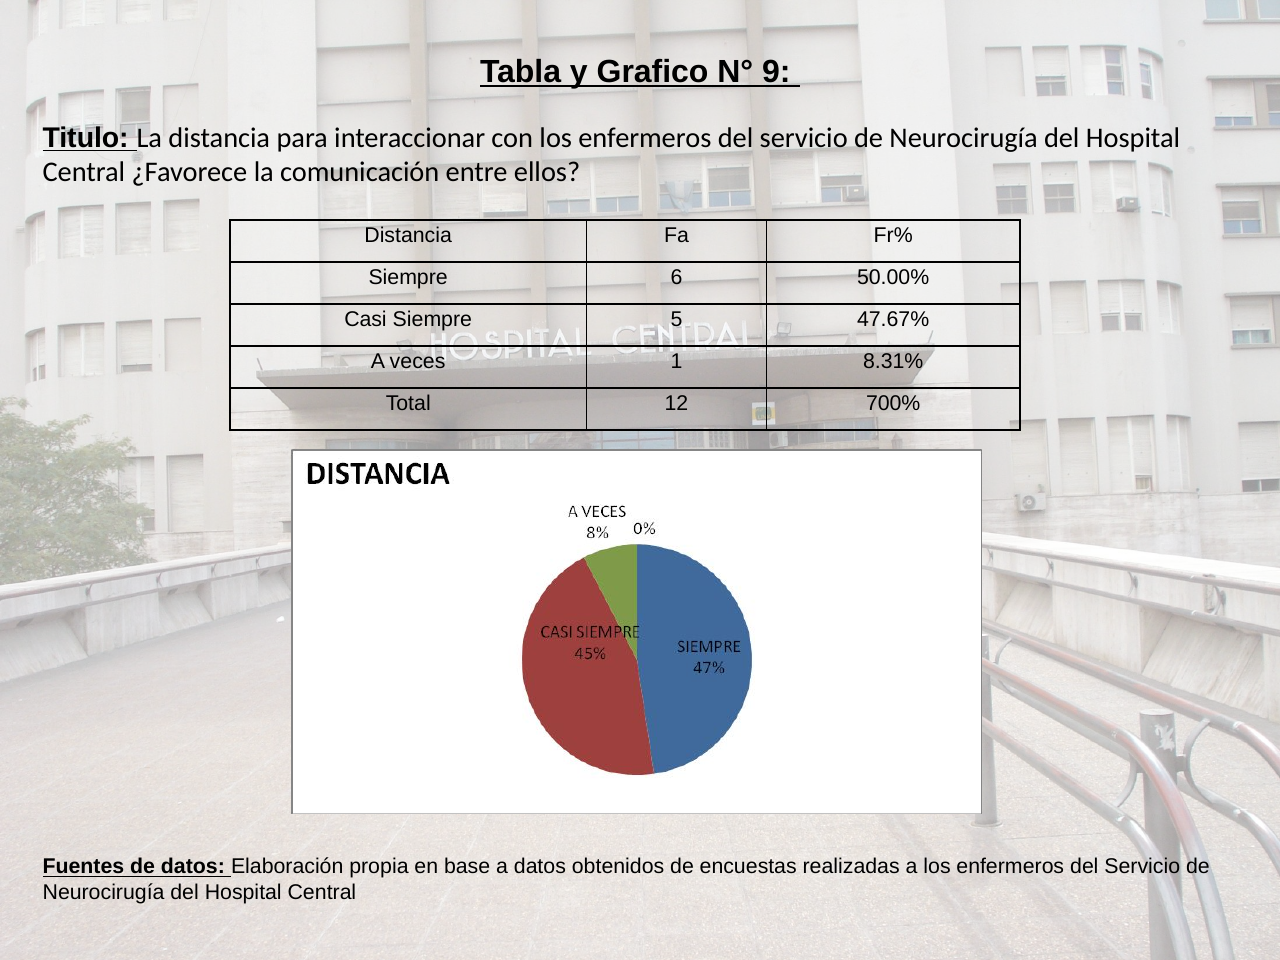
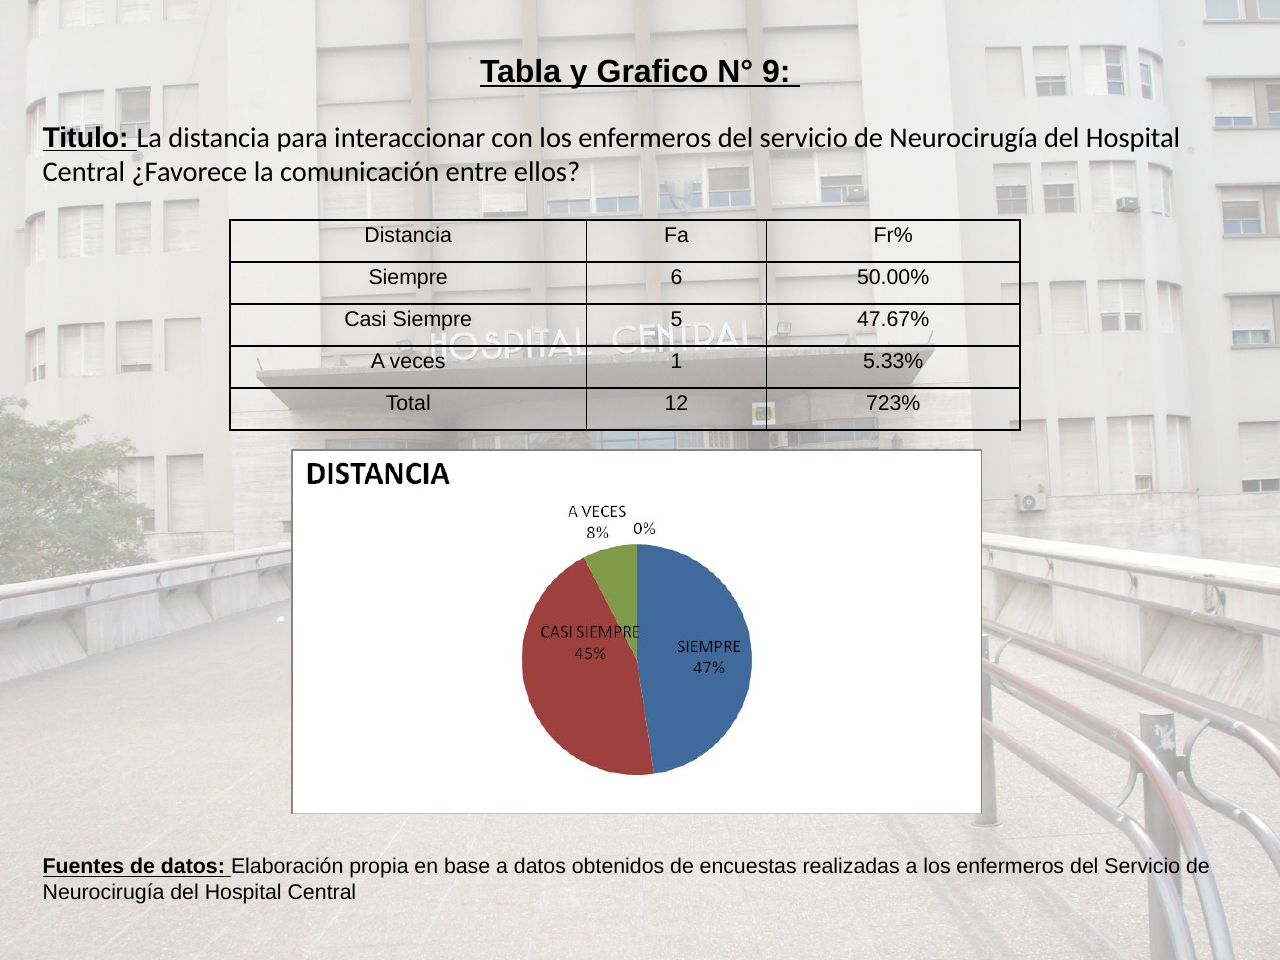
8.31%: 8.31% -> 5.33% (893, 362)
700%: 700% -> 723% (893, 404)
